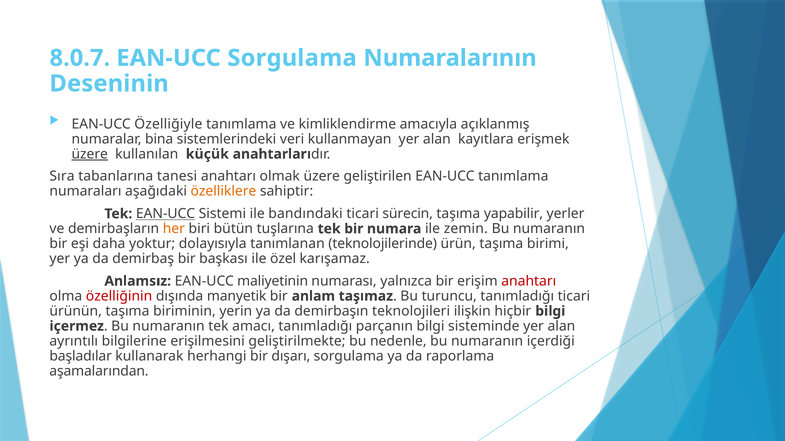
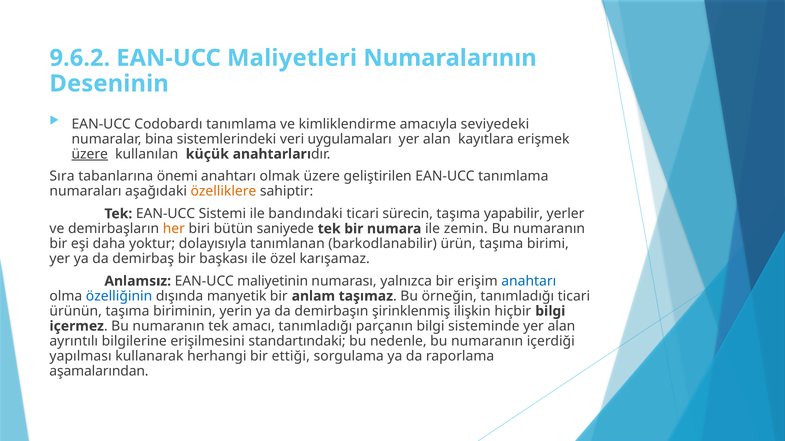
8.0.7: 8.0.7 -> 9.6.2 (80, 58)
EAN-UCC Sorgulama: Sorgulama -> Maliyetleri (292, 58)
Özelliğiyle: Özelliğiyle -> Codobardı (168, 124)
açıklanmış: açıklanmış -> seviyedeki (495, 124)
kullanmayan: kullanmayan -> uygulamaları (350, 139)
tanesi: tanesi -> önemi (177, 177)
EAN-UCC underline: present -> none (166, 214)
tuşlarına: tuşlarına -> saniyede (285, 229)
teknolojilerinde: teknolojilerinde -> barkodlanabilir (383, 244)
anahtarı colour: red -> blue (529, 281)
özelliğinin colour: red -> blue (119, 296)
turuncu: turuncu -> örneğin (449, 296)
teknolojileri: teknolojileri -> şirinklenmiş (411, 311)
geliştirilmekte: geliştirilmekte -> standartındaki (297, 342)
başladılar: başladılar -> yapılması (81, 357)
dışarı: dışarı -> ettiği (291, 357)
